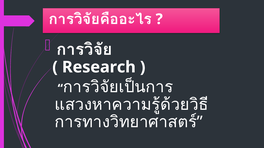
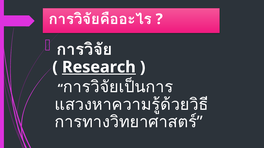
Research underline: none -> present (99, 67)
